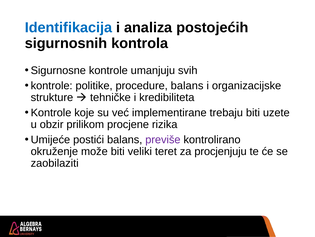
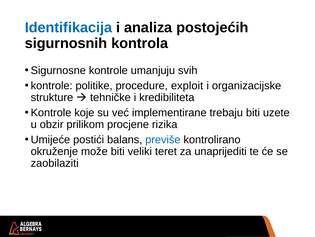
procedure balans: balans -> exploit (187, 85)
previše colour: purple -> blue (163, 139)
procjenjuju: procjenjuju -> unaprijediti (221, 151)
